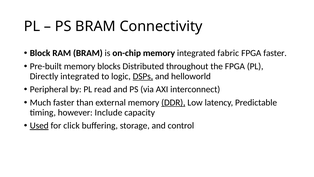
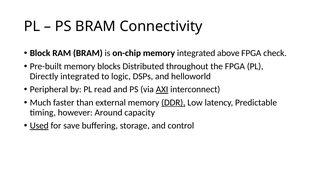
fabric: fabric -> above (228, 53)
FPGA faster: faster -> check (275, 53)
DSPs underline: present -> none (143, 76)
AXI underline: none -> present (162, 89)
Include: Include -> Around (109, 112)
click: click -> save (72, 125)
